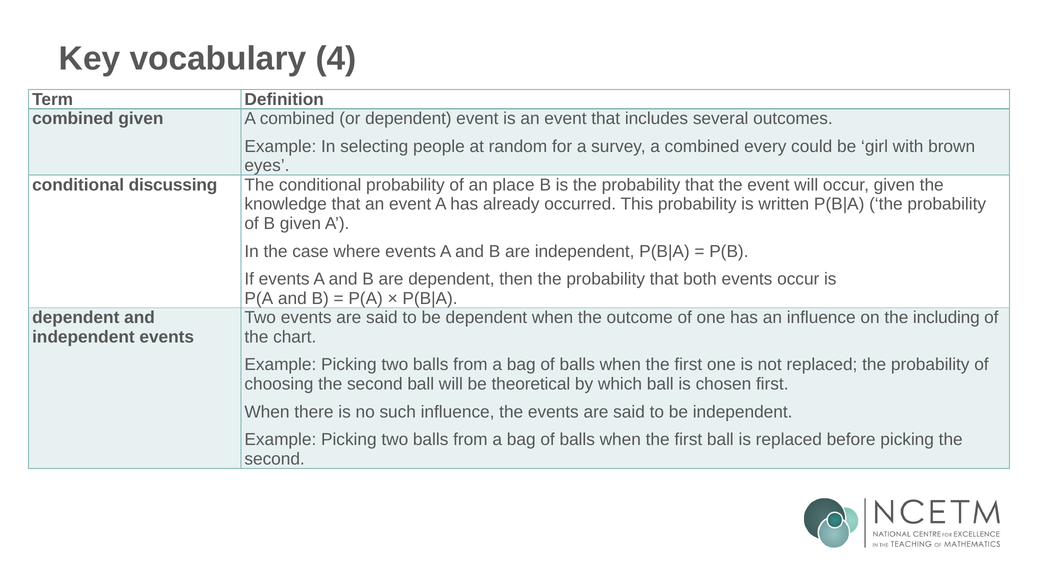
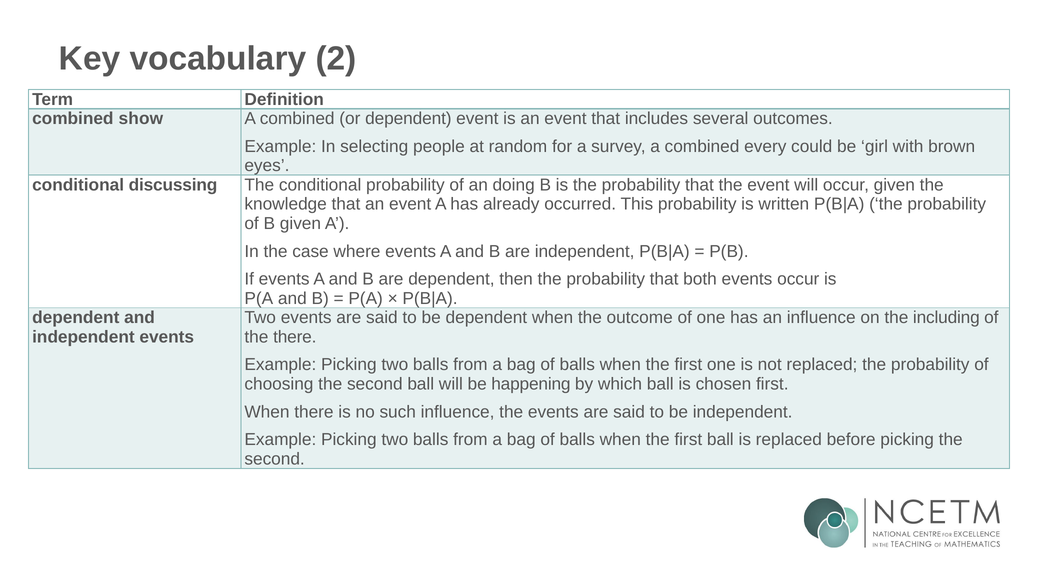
4: 4 -> 2 (336, 58)
combined given: given -> show (141, 119)
place: place -> doing (514, 185)
the chart: chart -> there (295, 337)
theoretical: theoretical -> happening (531, 384)
